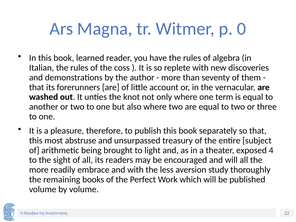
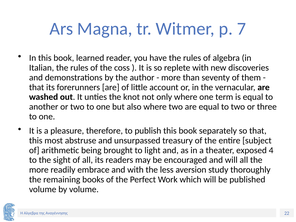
0: 0 -> 7 (241, 29)
